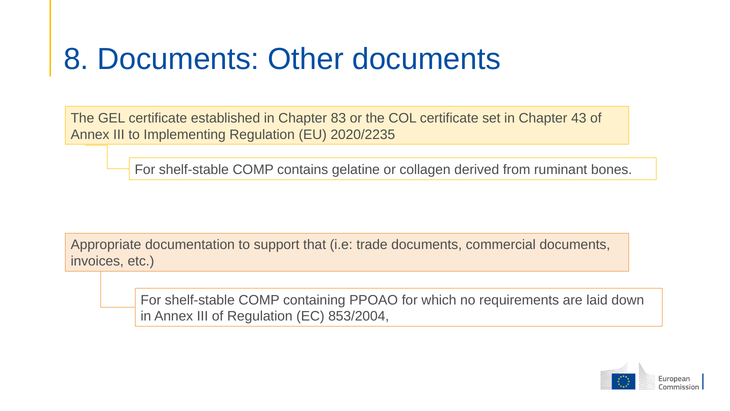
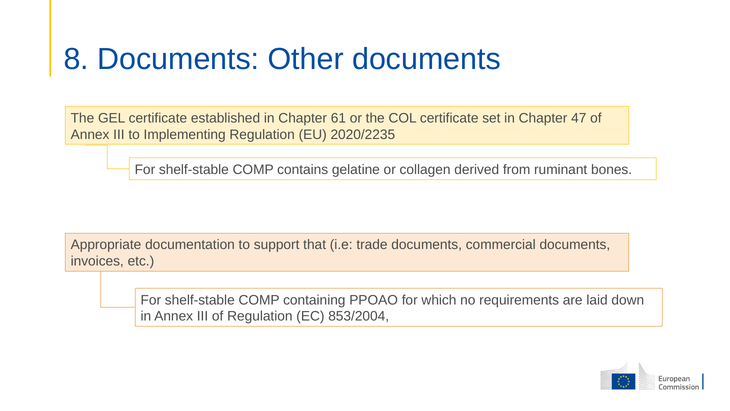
83: 83 -> 61 (338, 118)
43: 43 -> 47 (579, 118)
